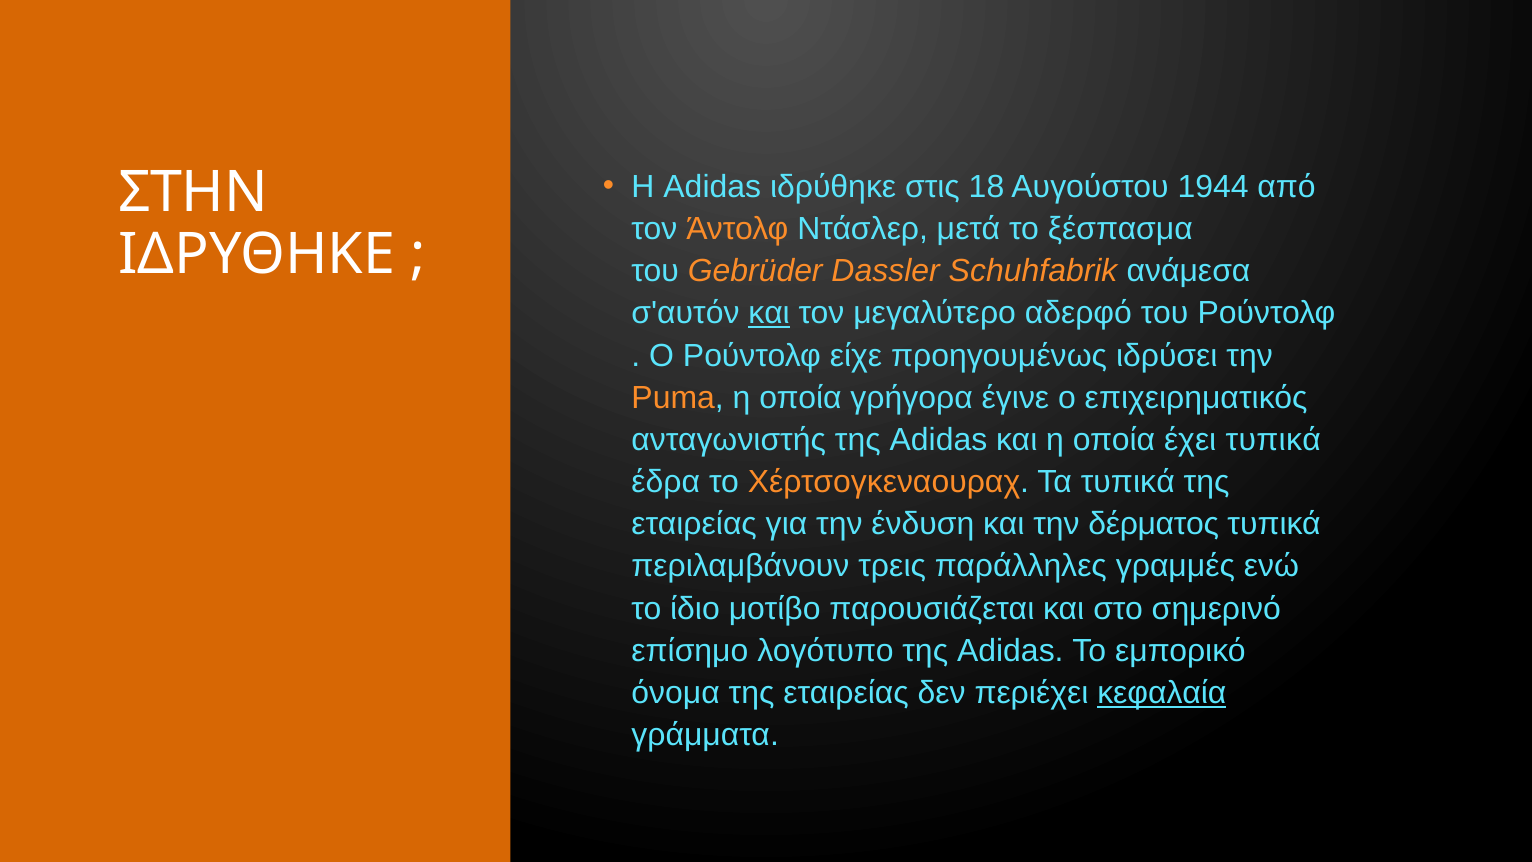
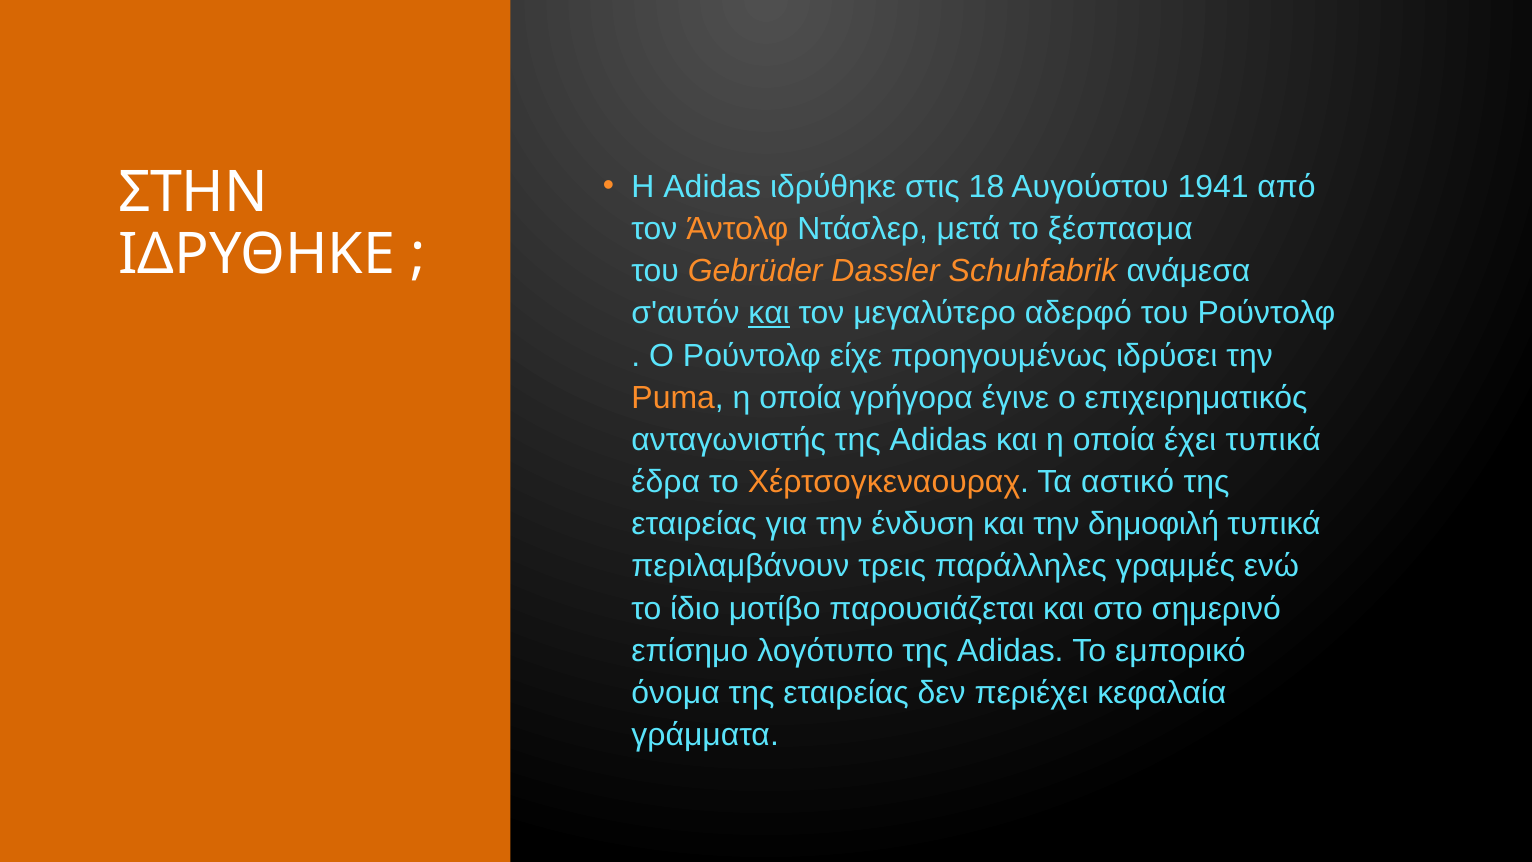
1944: 1944 -> 1941 (1213, 187)
Τα τυπικά: τυπικά -> αστικό (1128, 482)
δέρματος: δέρματος -> δημοφιλή (1154, 524)
κεφαλαία underline: present -> none (1162, 693)
